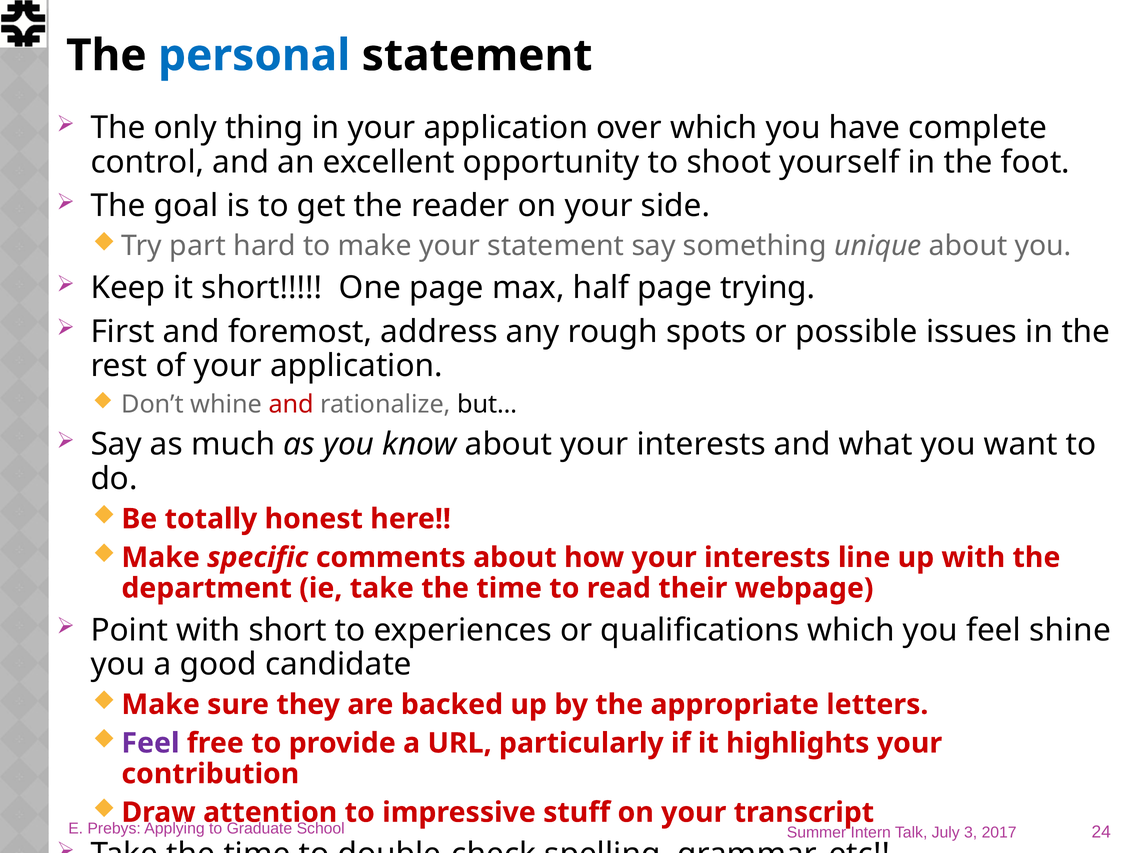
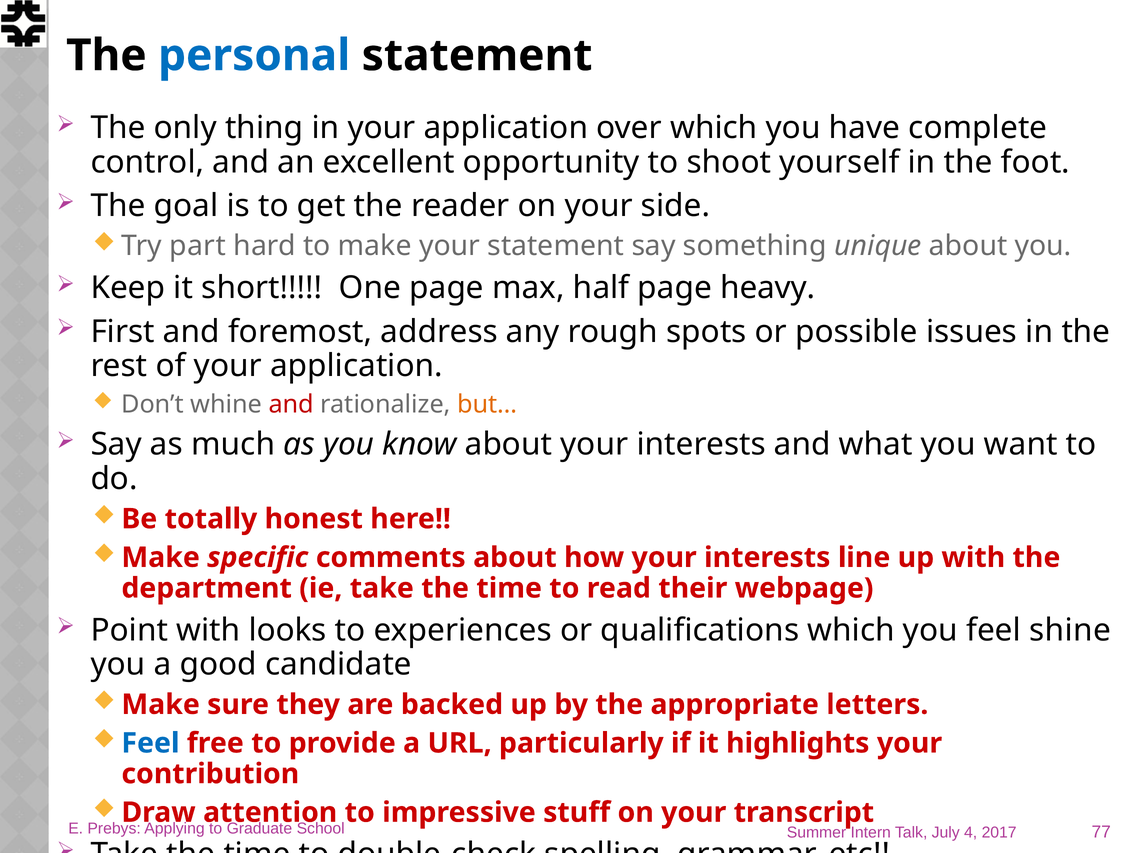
trying: trying -> heavy (768, 288)
but… colour: black -> orange (487, 405)
with short: short -> looks (288, 630)
Feel colour: purple -> blue (150, 744)
24: 24 -> 77 (1101, 832)
3: 3 -> 4 (971, 833)
